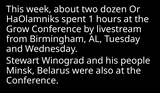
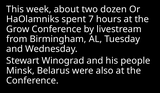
1: 1 -> 7 (91, 19)
